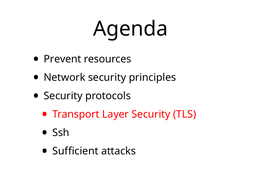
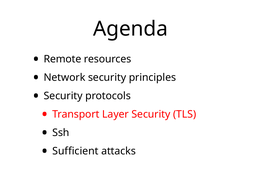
Prevent: Prevent -> Remote (63, 59)
